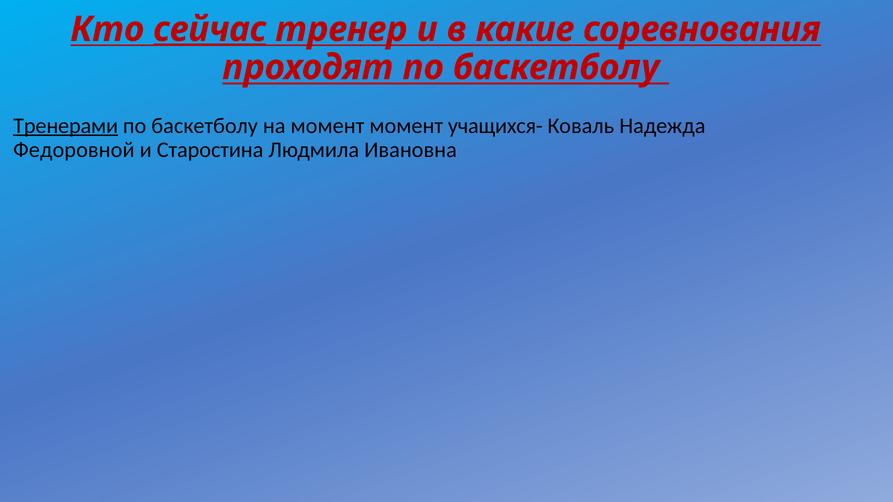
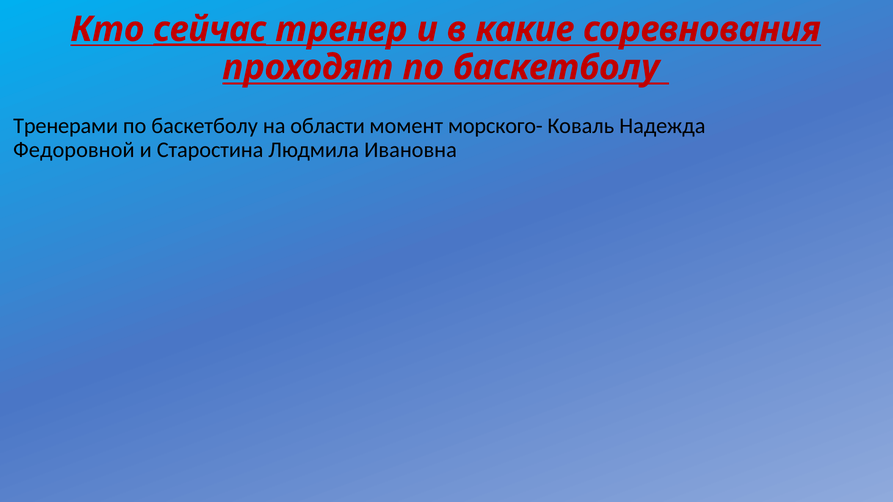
Тренерами underline: present -> none (66, 126)
на момент: момент -> области (328, 126)
учащихся-: учащихся- -> морского- (495, 126)
